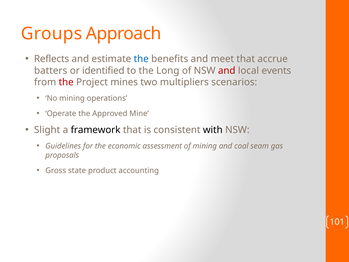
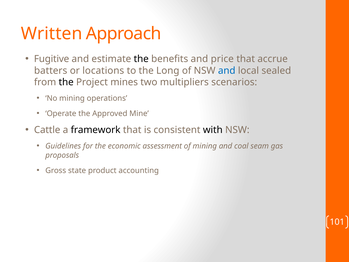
Groups: Groups -> Written (52, 34)
Reflects: Reflects -> Fugitive (52, 59)
the colour: blue -> black (141, 59)
meet: meet -> price (222, 59)
identified: identified -> locations (103, 71)
and colour: red -> blue (227, 71)
events: events -> sealed (276, 71)
the colour: red -> black (66, 82)
Slight: Slight -> Cattle (47, 130)
